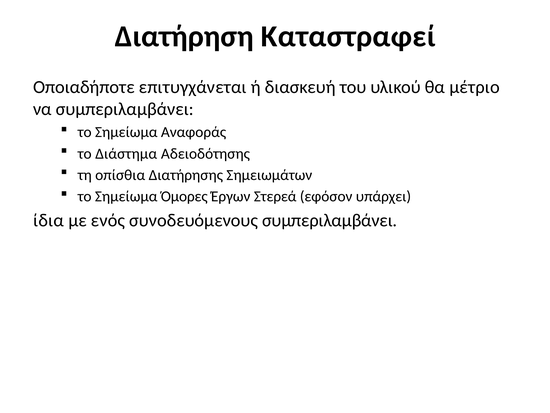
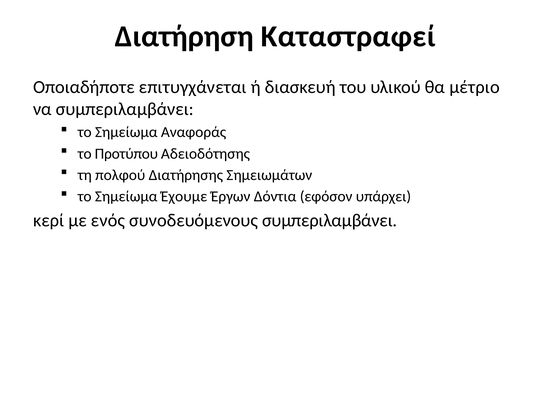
Διάστημα: Διάστημα -> Προτύπου (126, 153)
οπίσθια: οπίσθια -> πολφού (120, 175)
Όμορες: Όμορες -> Έχουμε (184, 196)
Στερεά: Στερεά -> Δόντια (275, 196)
ίδια: ίδια -> κερί (49, 220)
